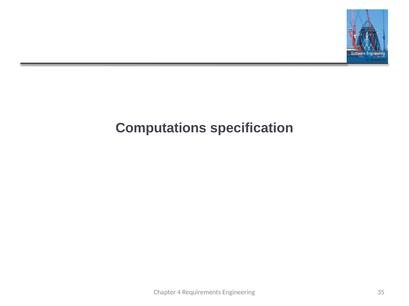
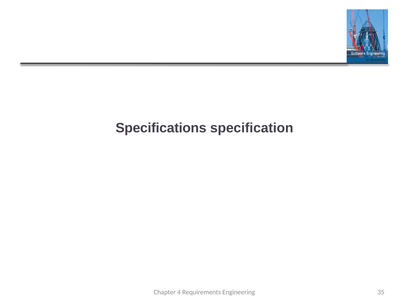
Computations: Computations -> Specifications (161, 128)
